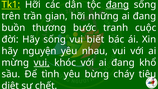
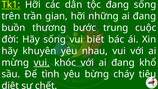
đang underline: present -> none (117, 5)
tranh: tranh -> trung (116, 28)
nguyện: nguyện -> khuyên (39, 51)
